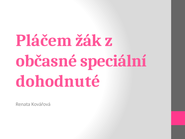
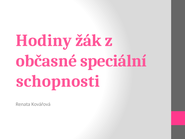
Pláčem: Pláčem -> Hodiny (44, 40)
dohodnuté: dohodnuté -> schopnosti (58, 81)
